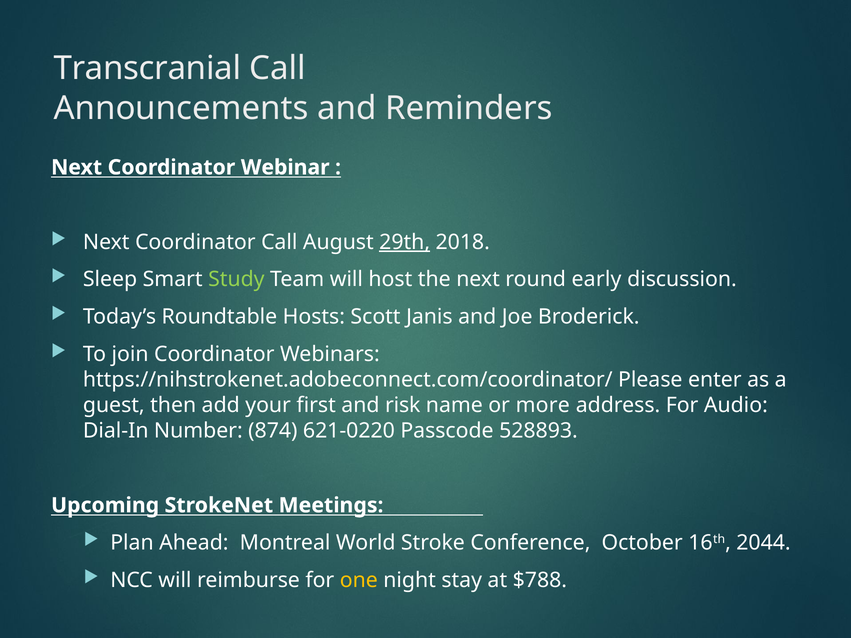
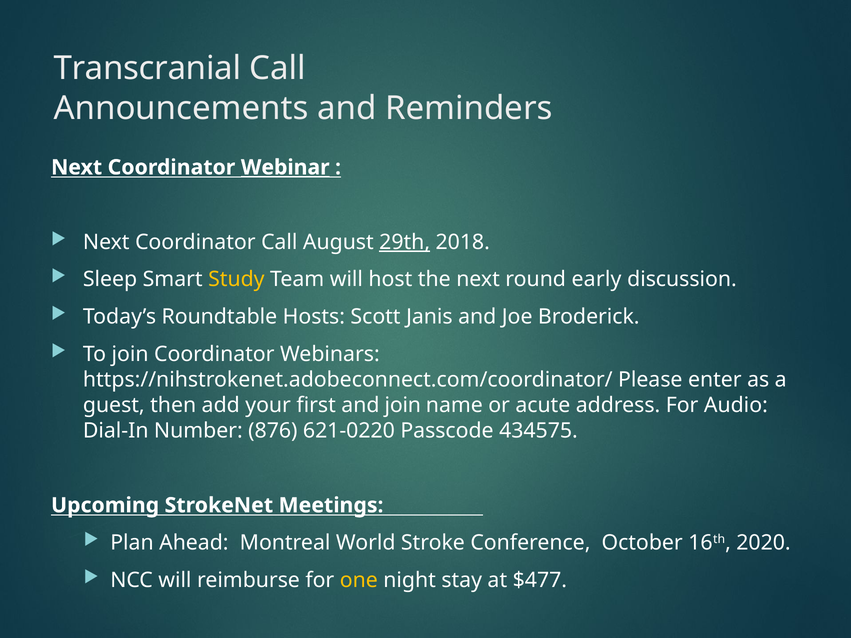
Webinar underline: none -> present (285, 167)
Study colour: light green -> yellow (236, 280)
and risk: risk -> join (403, 405)
more: more -> acute (543, 405)
874: 874 -> 876 (273, 431)
528893: 528893 -> 434575 (538, 431)
2044: 2044 -> 2020 (763, 543)
$788: $788 -> $477 (540, 580)
